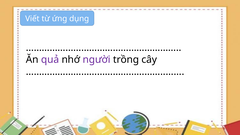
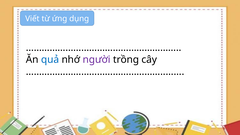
quả colour: purple -> blue (50, 60)
